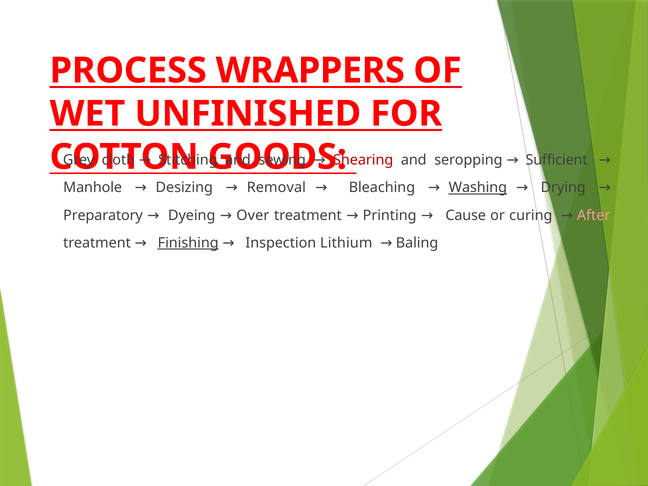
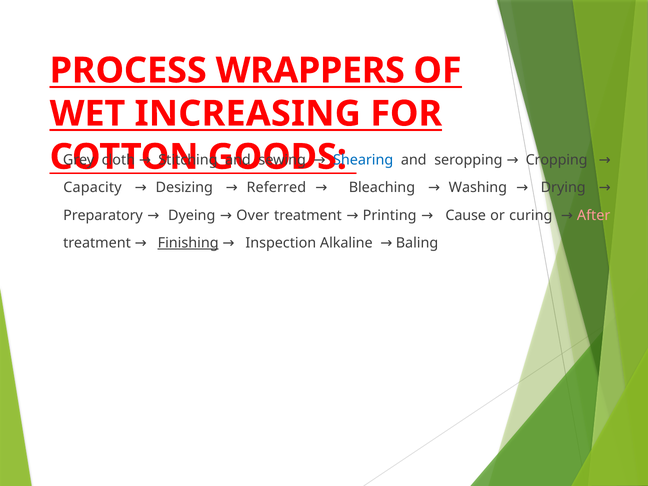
UNFINISHED: UNFINISHED -> INCREASING (248, 114)
Shearing colour: red -> blue (363, 160)
Sufficient: Sufficient -> Cropping (557, 160)
Manhole: Manhole -> Capacity (92, 188)
Removal: Removal -> Referred (276, 188)
Washing underline: present -> none (478, 188)
Lithium: Lithium -> Alkaline (346, 243)
